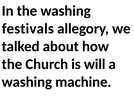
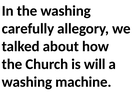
festivals: festivals -> carefully (28, 29)
